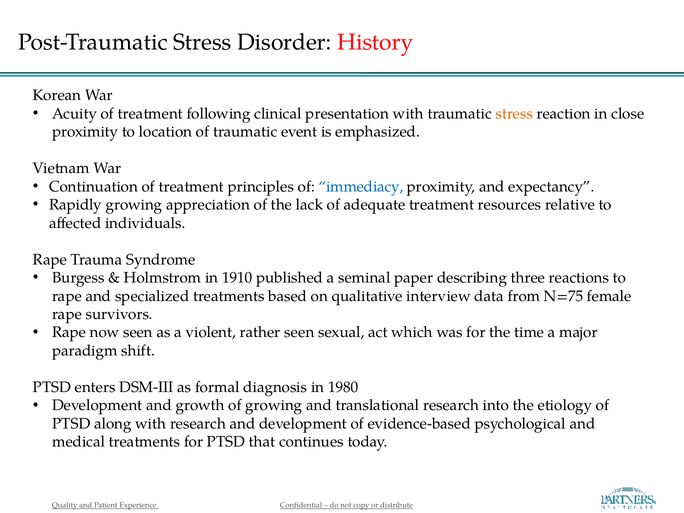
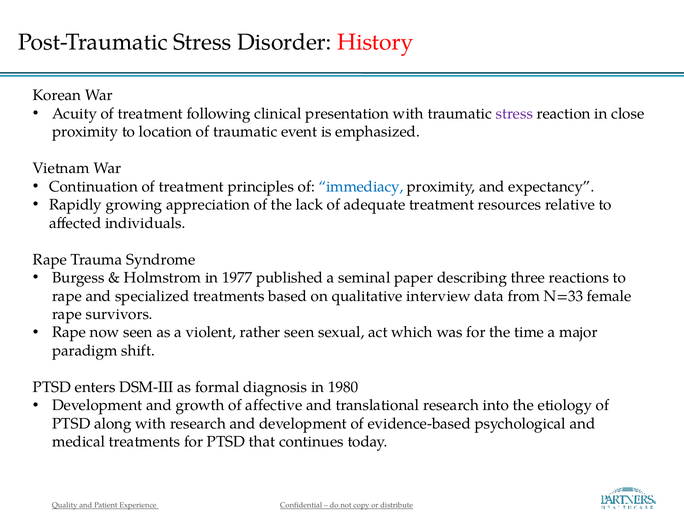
stress colour: orange -> purple (514, 114)
1910: 1910 -> 1977 (237, 278)
N=75: N=75 -> N=33 (564, 296)
of growing: growing -> affective (274, 405)
